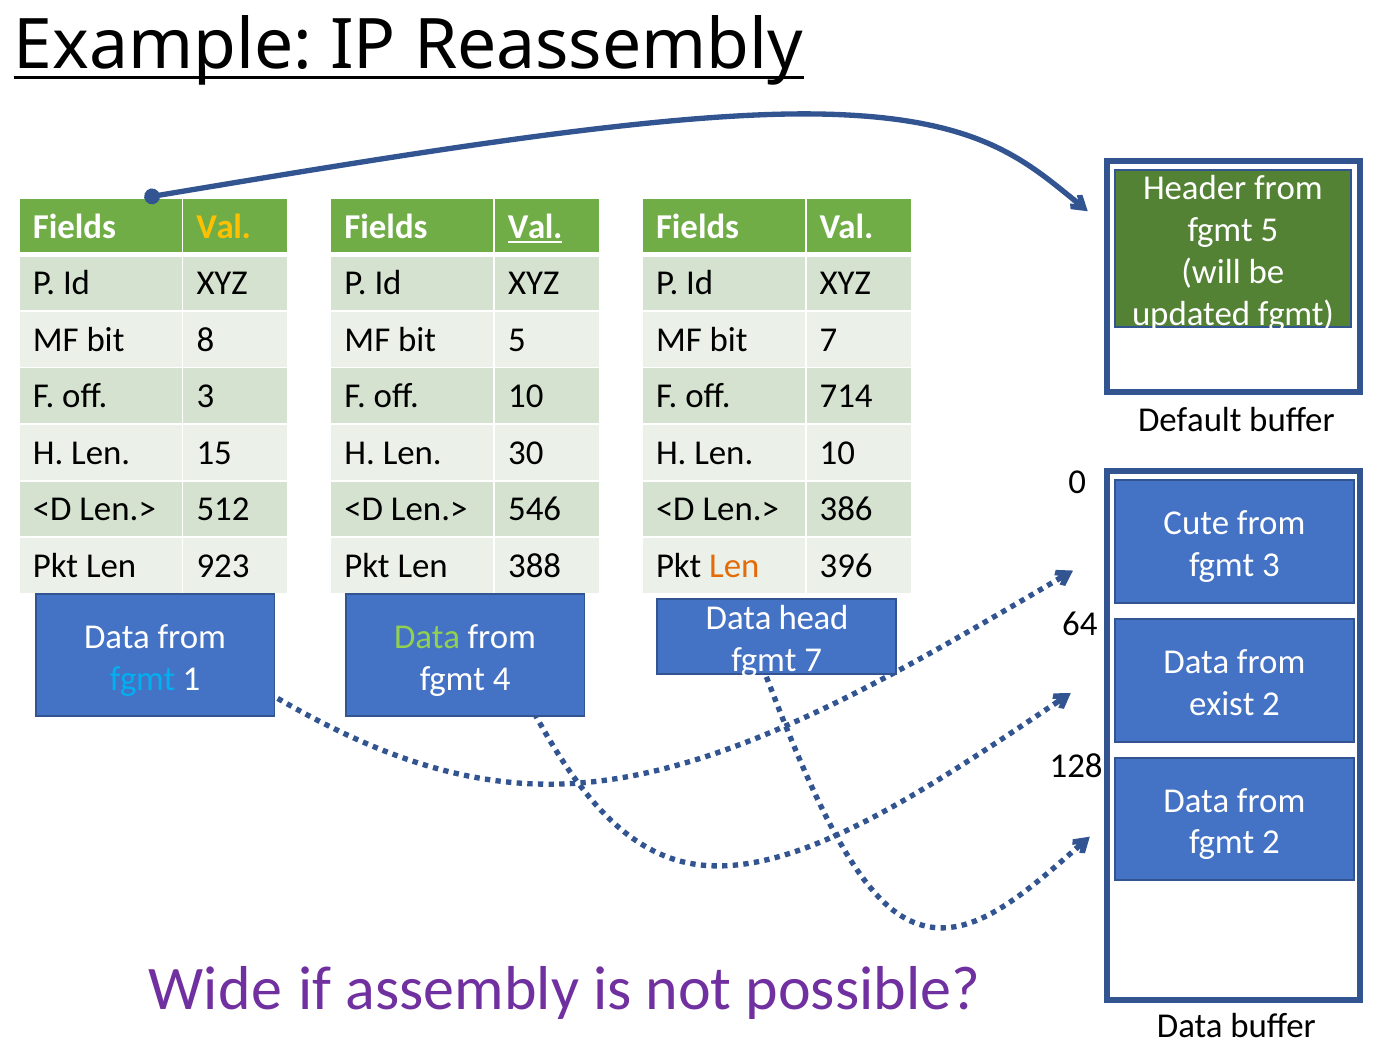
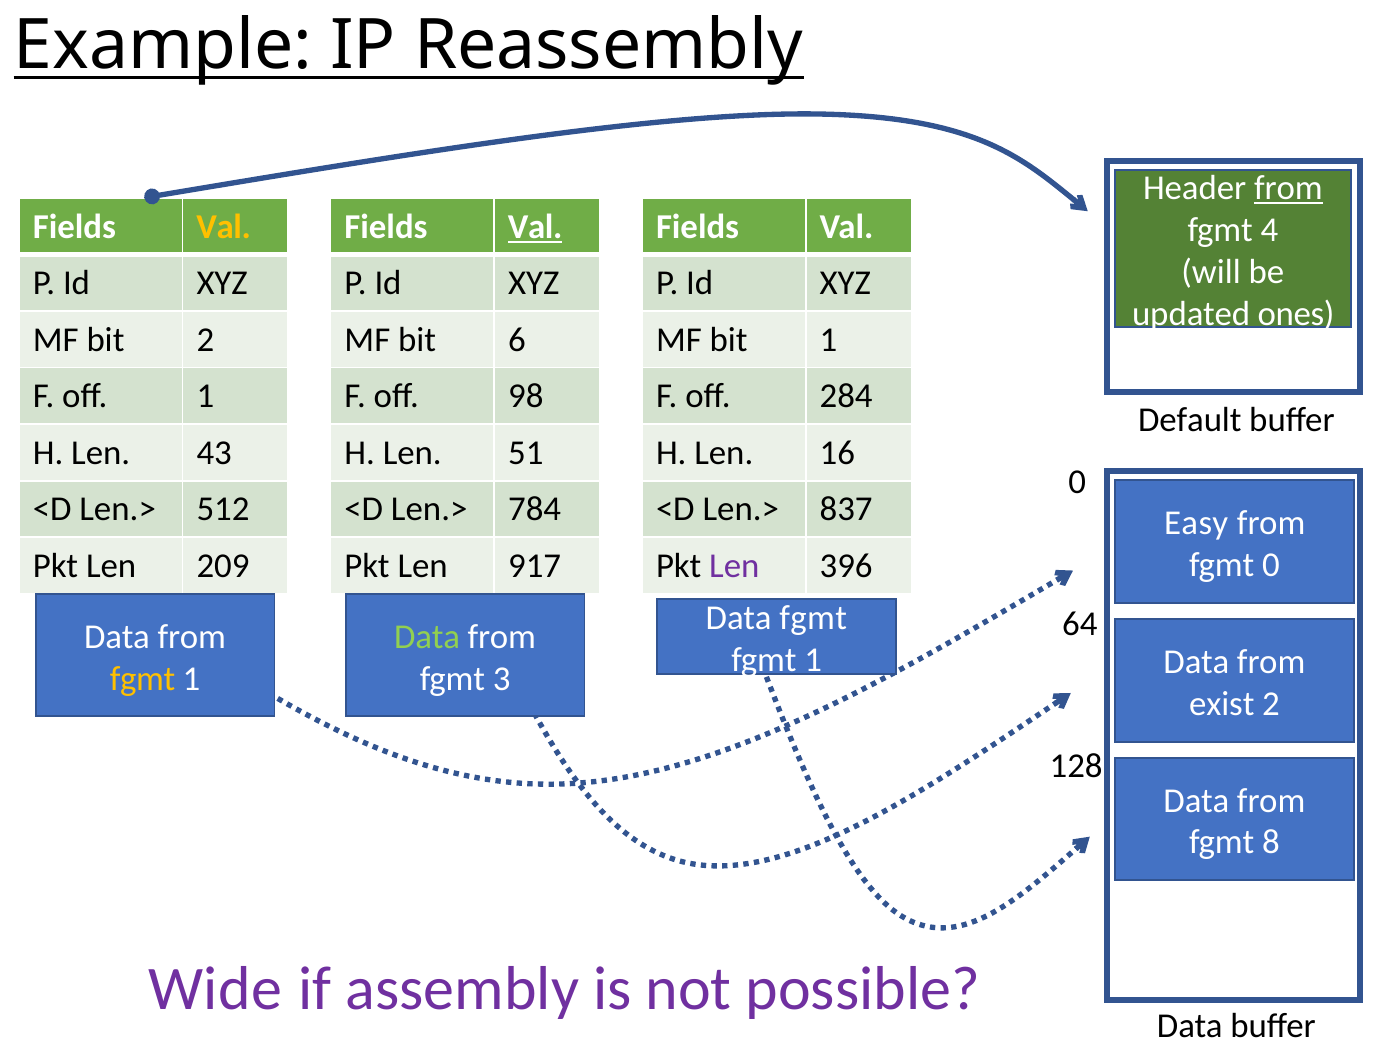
from underline: none -> present (1288, 188)
fgmt 5: 5 -> 4 (1269, 230)
updated fgmt: fgmt -> ones (1296, 314)
bit 8: 8 -> 2 (205, 340)
bit 5: 5 -> 6 (517, 340)
bit 7: 7 -> 1 (829, 340)
off 3: 3 -> 1 (205, 396)
off 10: 10 -> 98 (526, 396)
714: 714 -> 284 (846, 396)
15: 15 -> 43 (214, 453)
30: 30 -> 51 (526, 453)
Len 10: 10 -> 16 (837, 453)
546: 546 -> 784 (535, 509)
386: 386 -> 837 (846, 509)
Cute: Cute -> Easy (1196, 523)
fgmt 3: 3 -> 0 (1271, 565)
923: 923 -> 209 (223, 566)
388: 388 -> 917 (535, 566)
Len colour: orange -> purple (734, 566)
Data head: head -> fgmt (813, 618)
7: 7 -> 1 (813, 659)
fgmt colour: light blue -> yellow (143, 678)
4: 4 -> 3 (502, 678)
fgmt 2: 2 -> 8 (1271, 842)
